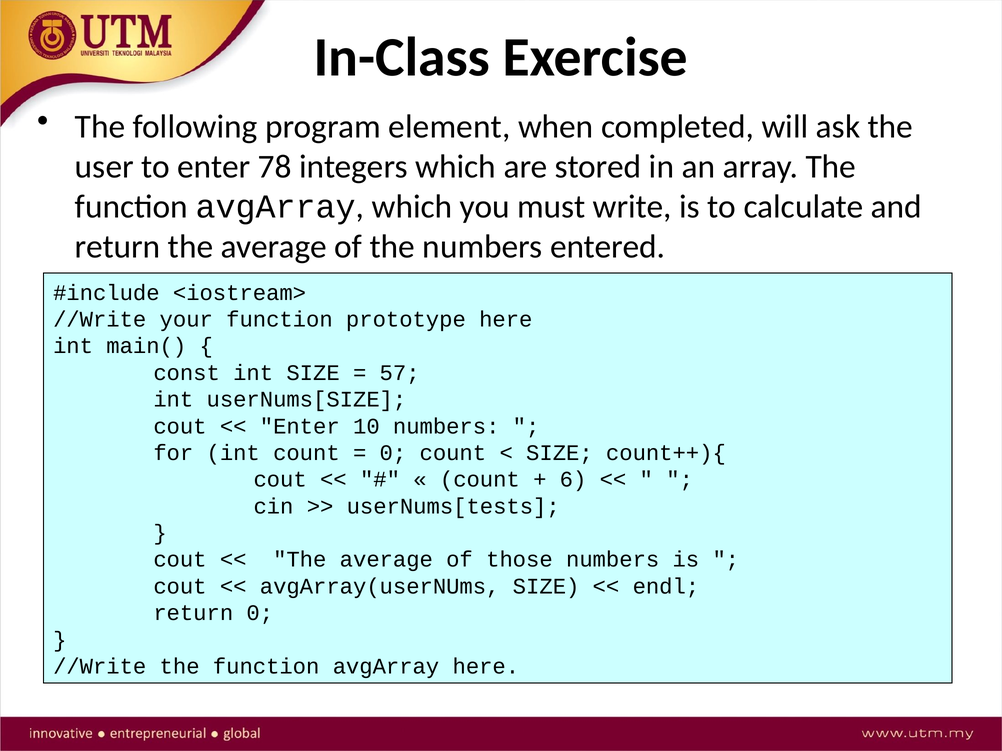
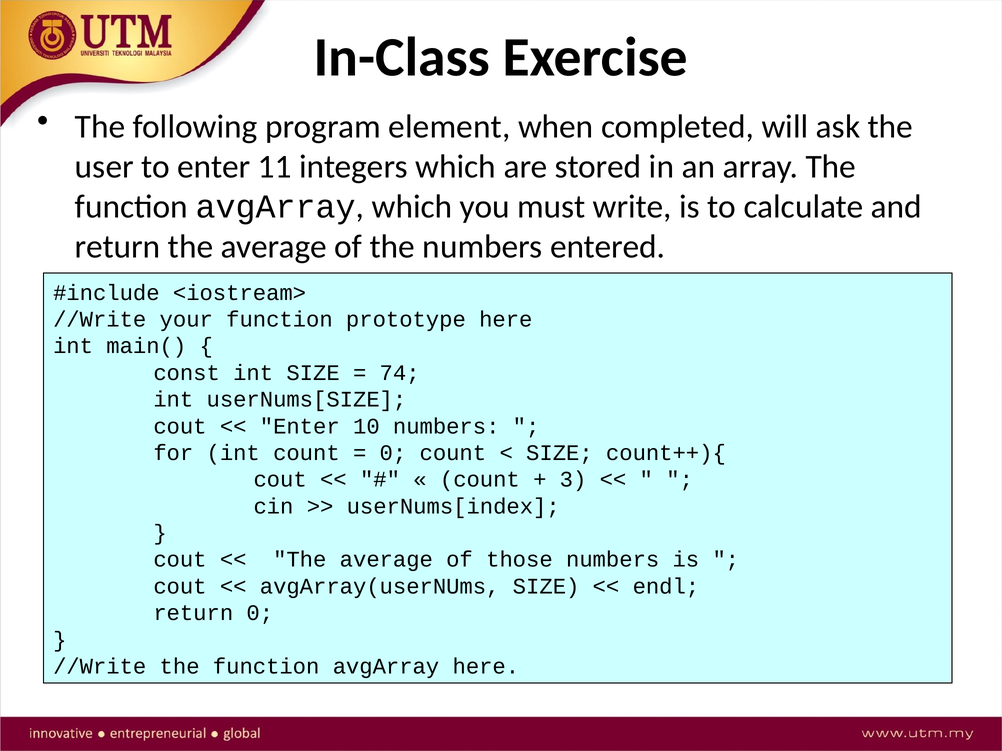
78: 78 -> 11 (275, 167)
57: 57 -> 74 (400, 373)
6: 6 -> 3 (573, 480)
userNums[tests: userNums[tests -> userNums[index (453, 507)
